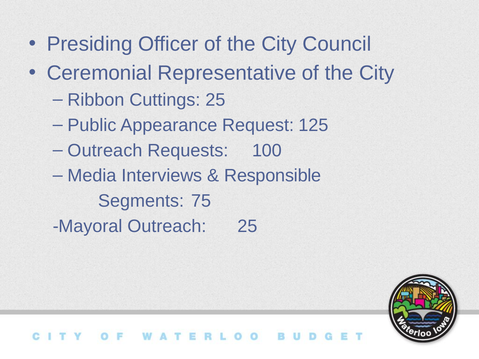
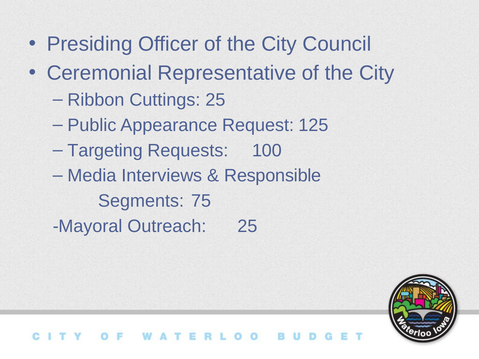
Outreach: Outreach -> Targeting (105, 151)
